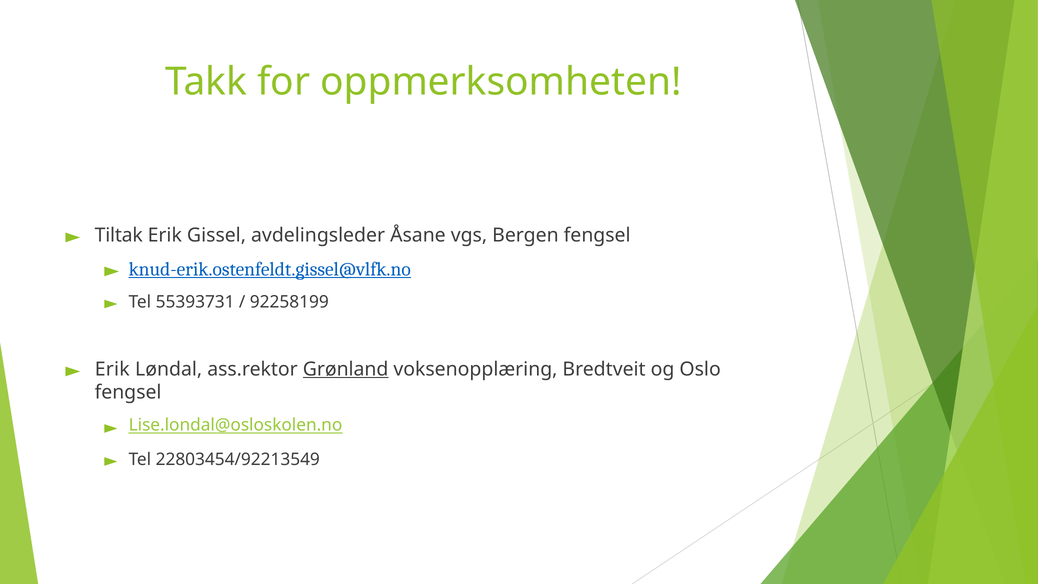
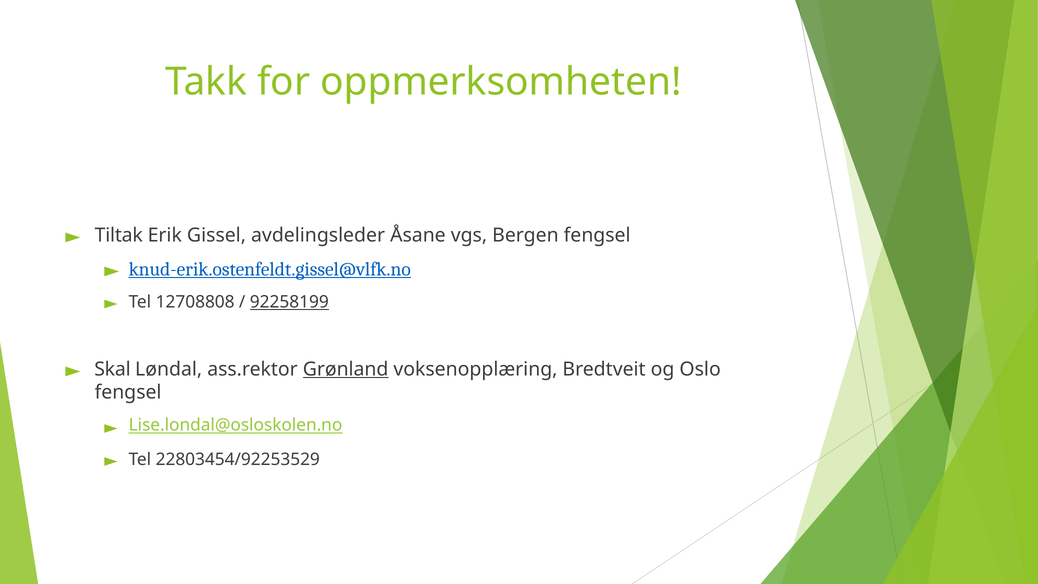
55393731: 55393731 -> 12708808 (195, 302)
92258199 underline: none -> present (289, 302)
Erik: Erik -> Skal (112, 369)
22803454/92213549: 22803454/92213549 -> 22803454/92253529 (238, 459)
